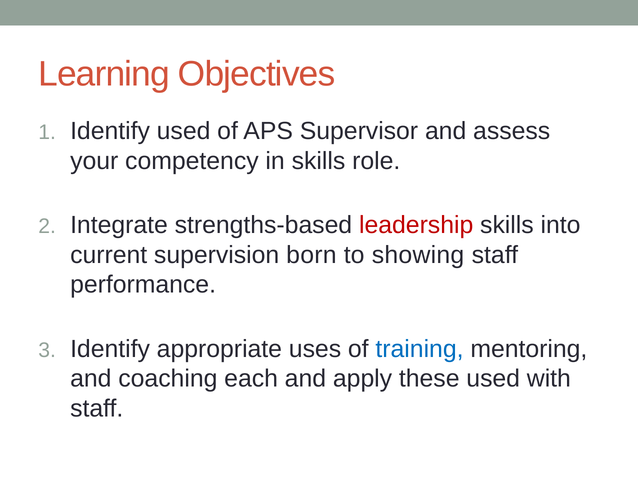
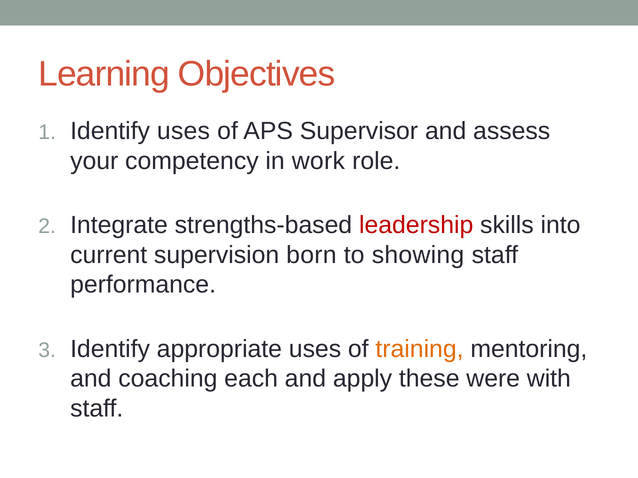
Identify used: used -> uses (183, 131)
in skills: skills -> work (318, 161)
training colour: blue -> orange (420, 349)
these used: used -> were (493, 379)
